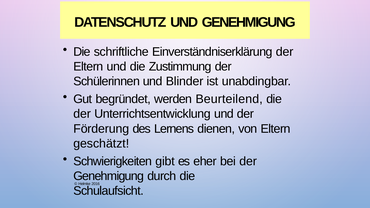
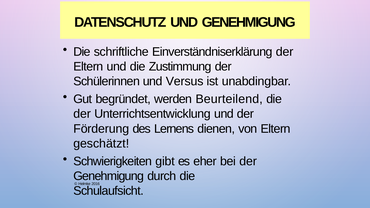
Blinder: Blinder -> Versus (185, 81)
